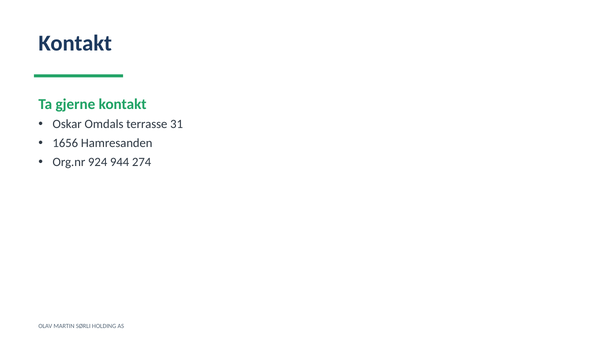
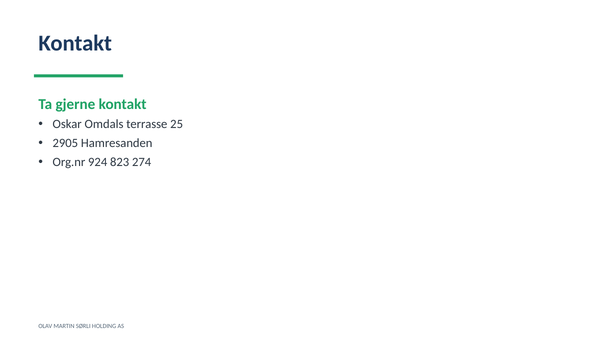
31: 31 -> 25 (177, 124)
1656: 1656 -> 2905 (65, 143)
944: 944 -> 823 (120, 162)
